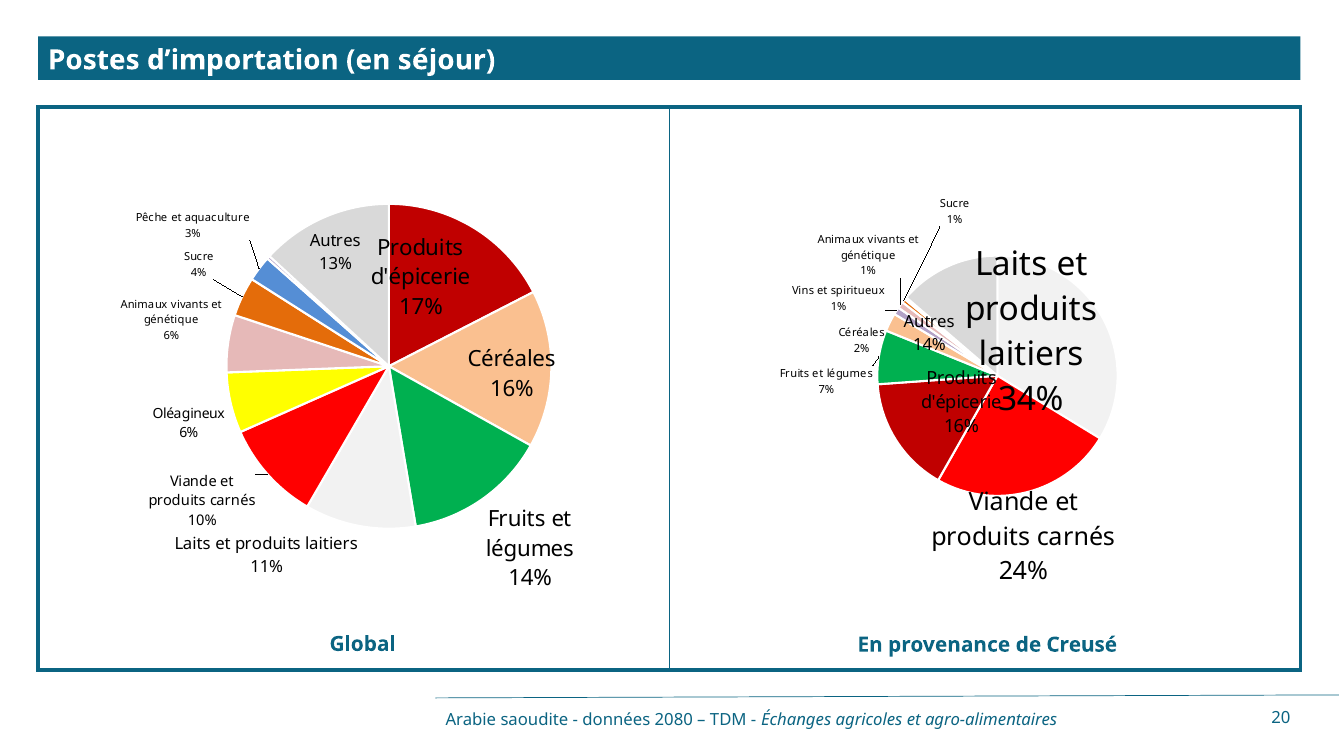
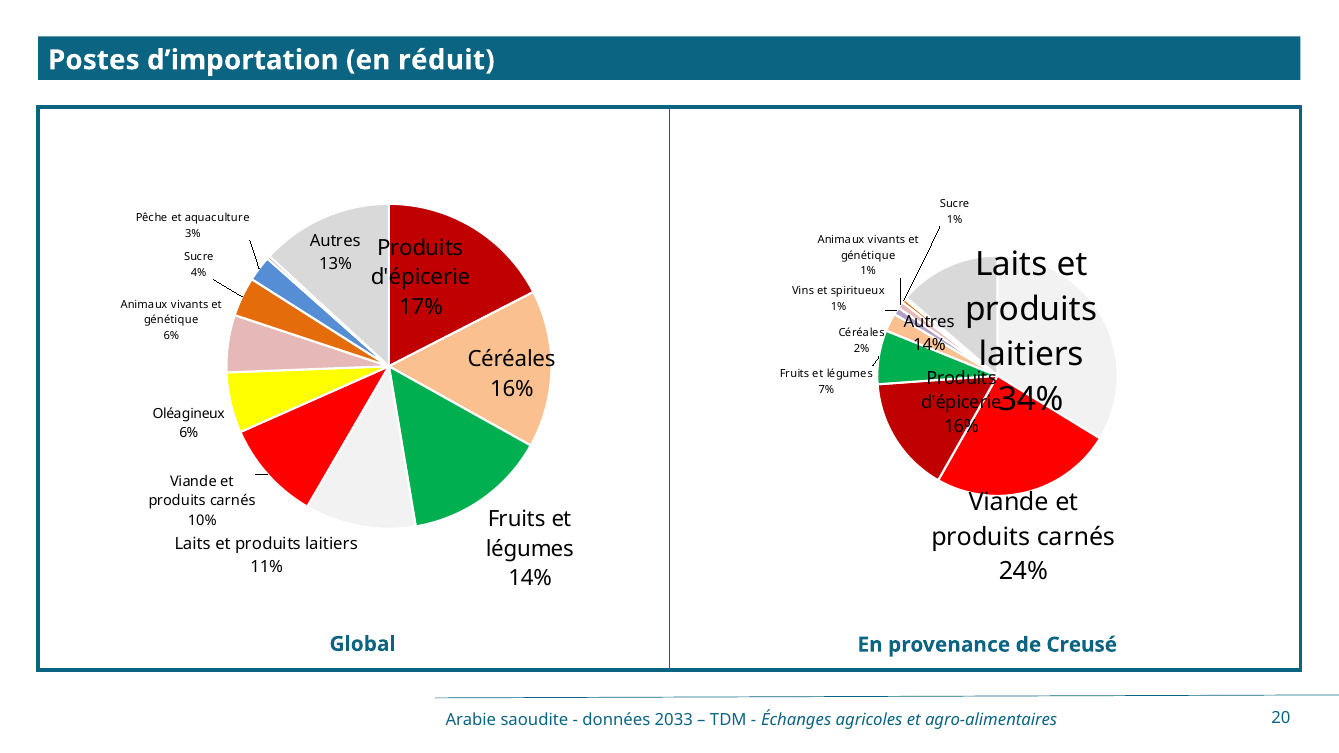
séjour: séjour -> réduit (446, 60)
2080: 2080 -> 2033 (674, 720)
